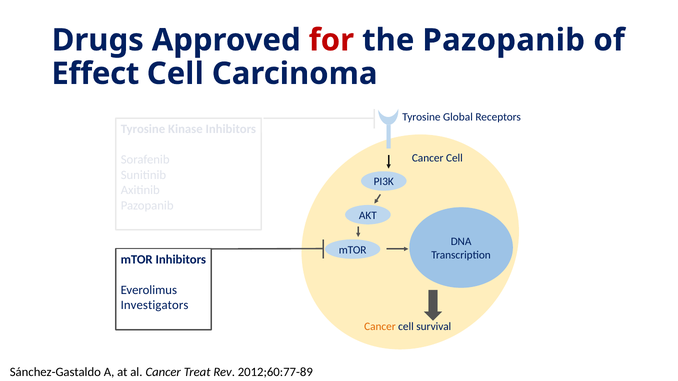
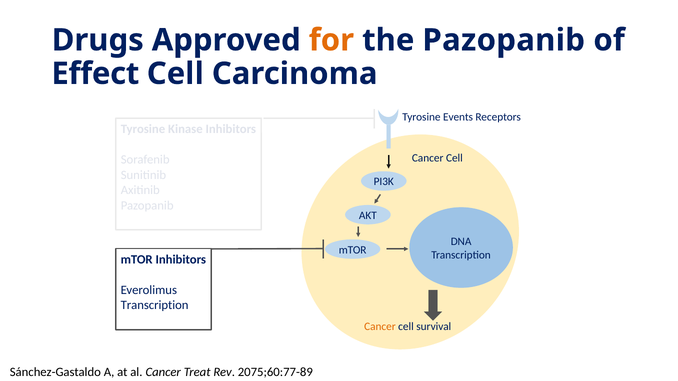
for colour: red -> orange (331, 40)
Global: Global -> Events (458, 117)
Investigators: Investigators -> Transcription (155, 306)
2012;60:77-89: 2012;60:77-89 -> 2075;60:77-89 (275, 373)
